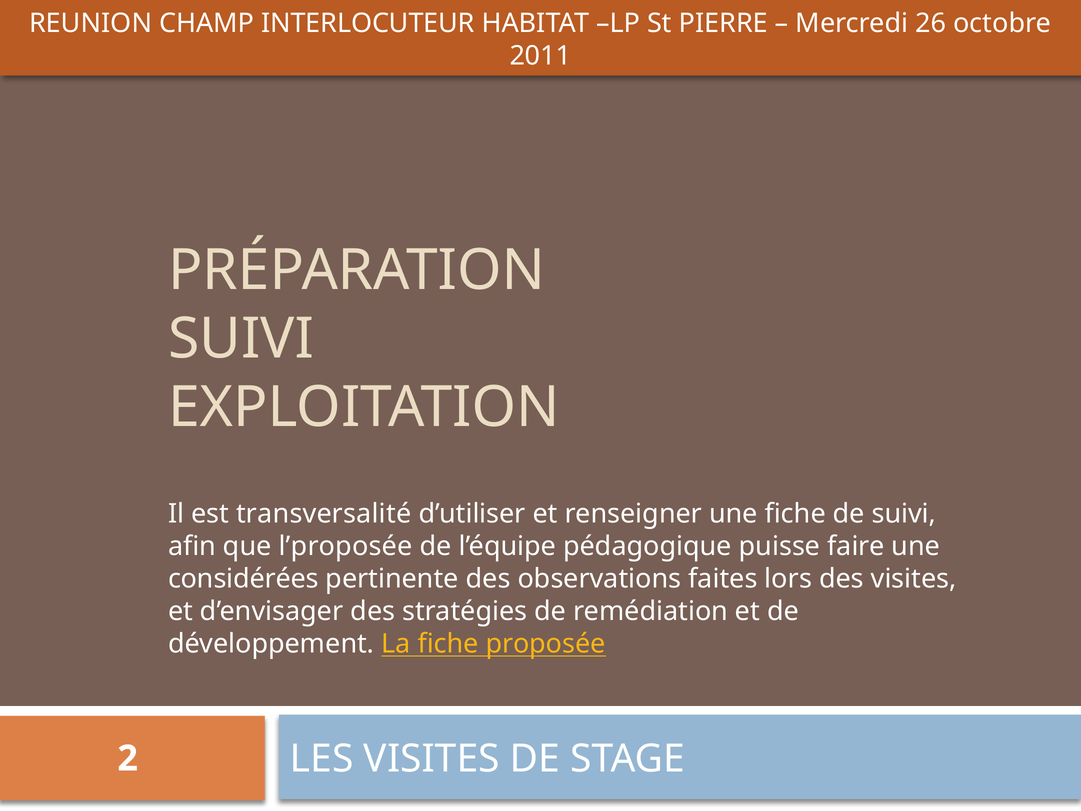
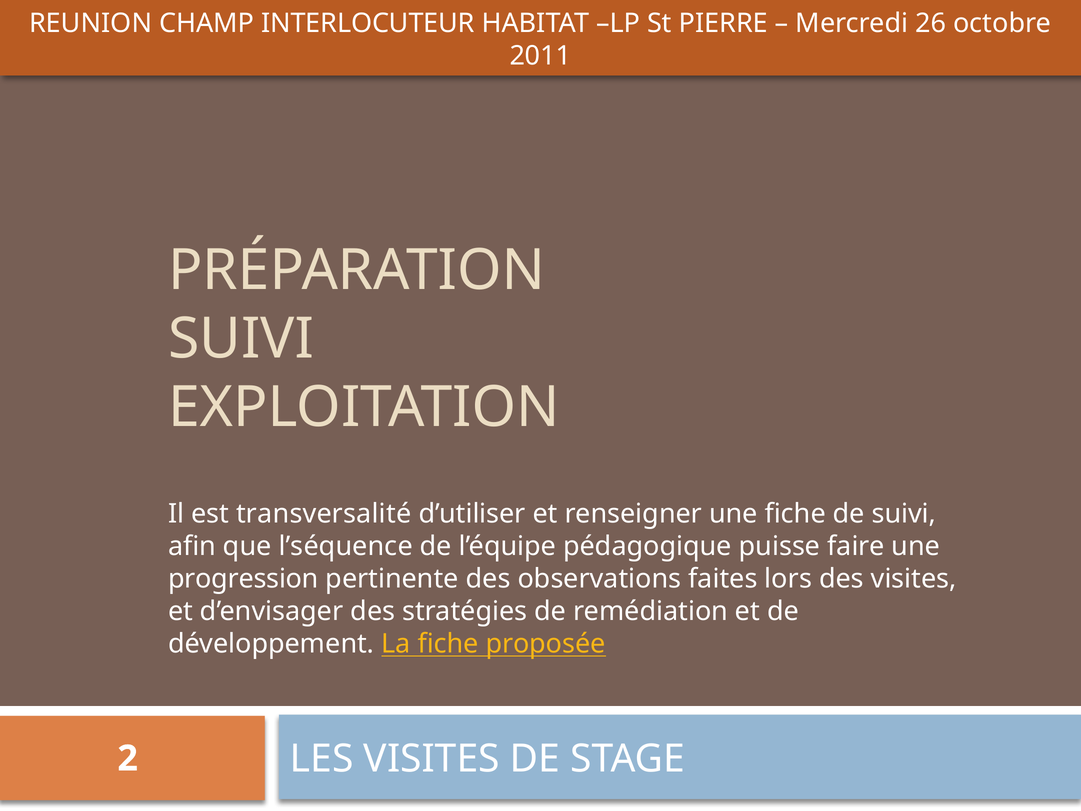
l’proposée: l’proposée -> l’séquence (346, 546)
considérées: considérées -> progression (243, 579)
